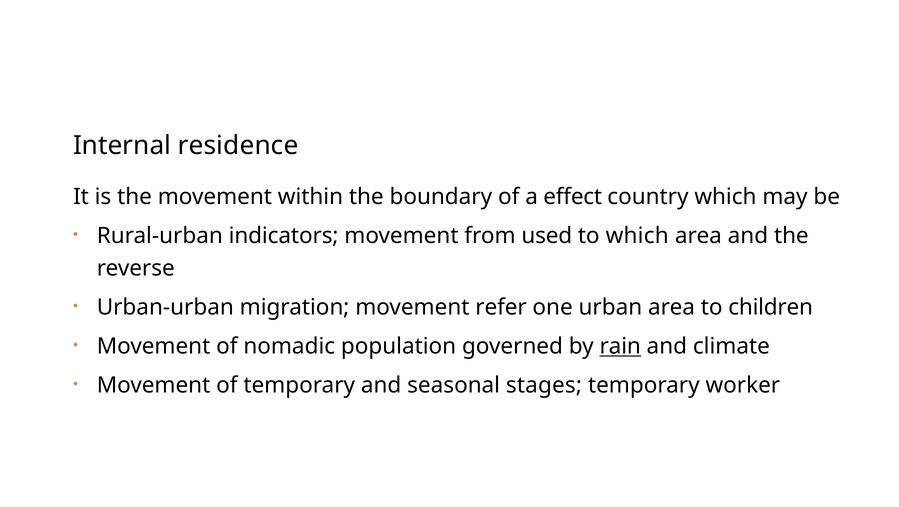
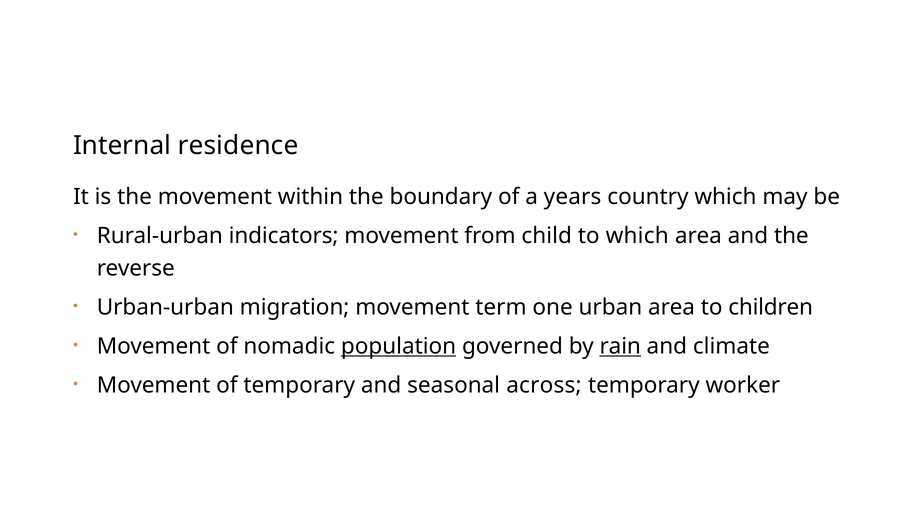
effect: effect -> years (573, 197)
used: used -> child (547, 236)
refer: refer -> term (501, 307)
population underline: none -> present (399, 346)
stages: stages -> across (544, 385)
